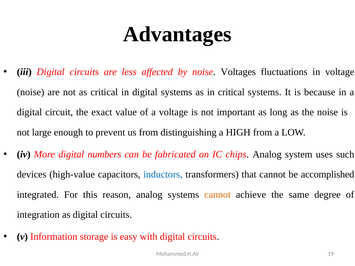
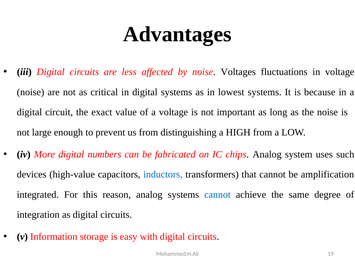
in critical: critical -> lowest (231, 92)
accomplished: accomplished -> amplification (327, 175)
cannot colour: orange -> blue (217, 195)
